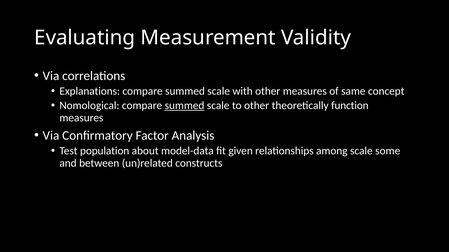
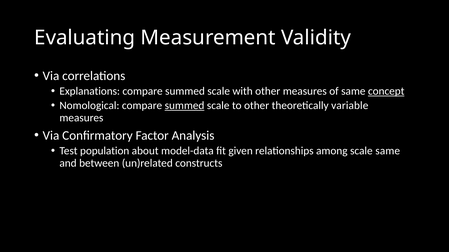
concept underline: none -> present (386, 91)
function: function -> variable (350, 106)
scale some: some -> same (388, 151)
